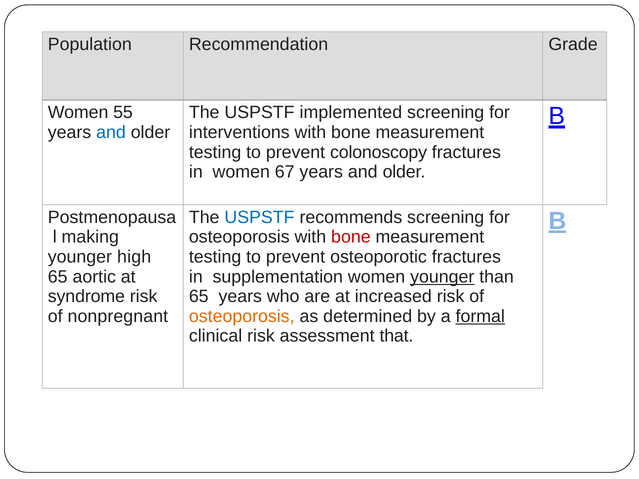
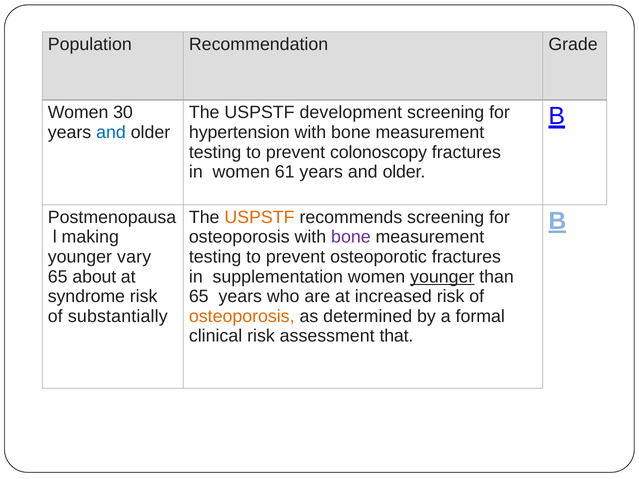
55: 55 -> 30 (123, 113)
implemented: implemented -> development (351, 113)
interventions: interventions -> hypertension (239, 132)
67: 67 -> 61 (285, 172)
USPSTF colour: blue -> orange (260, 217)
bone colour: red -> purple (351, 237)
high: high -> vary (134, 257)
aortic: aortic -> about (94, 277)
nonpregnant: nonpregnant -> substantially (118, 316)
formal underline: present -> none (480, 316)
